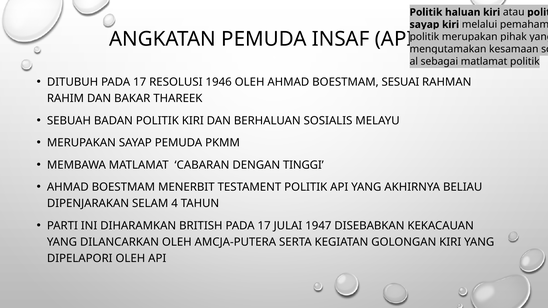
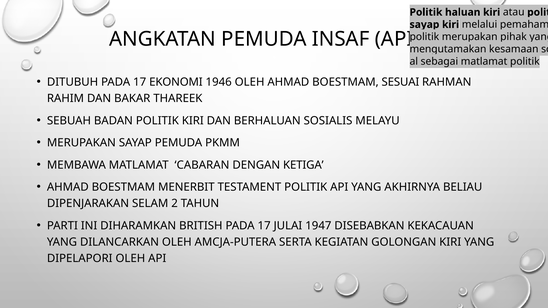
RESOLUSI: RESOLUSI -> EKONOMI (176, 82)
TINGGI: TINGGI -> KETIGA (303, 165)
4: 4 -> 2 (175, 204)
